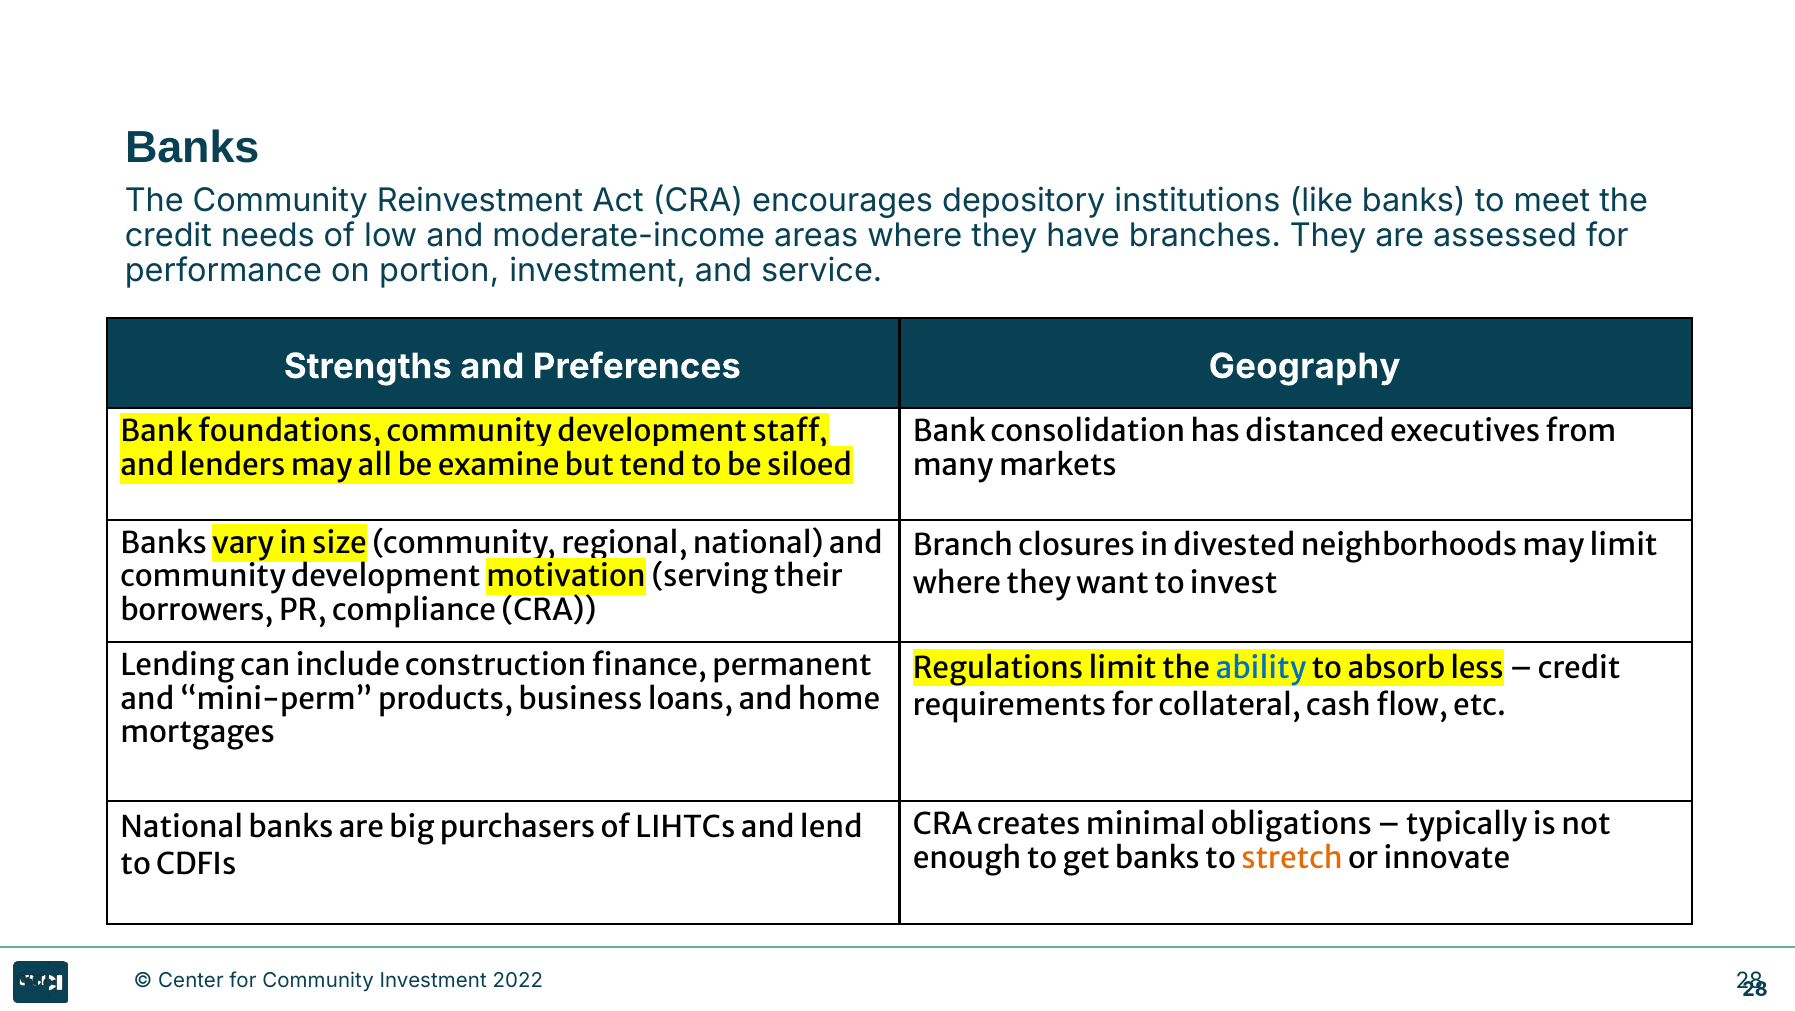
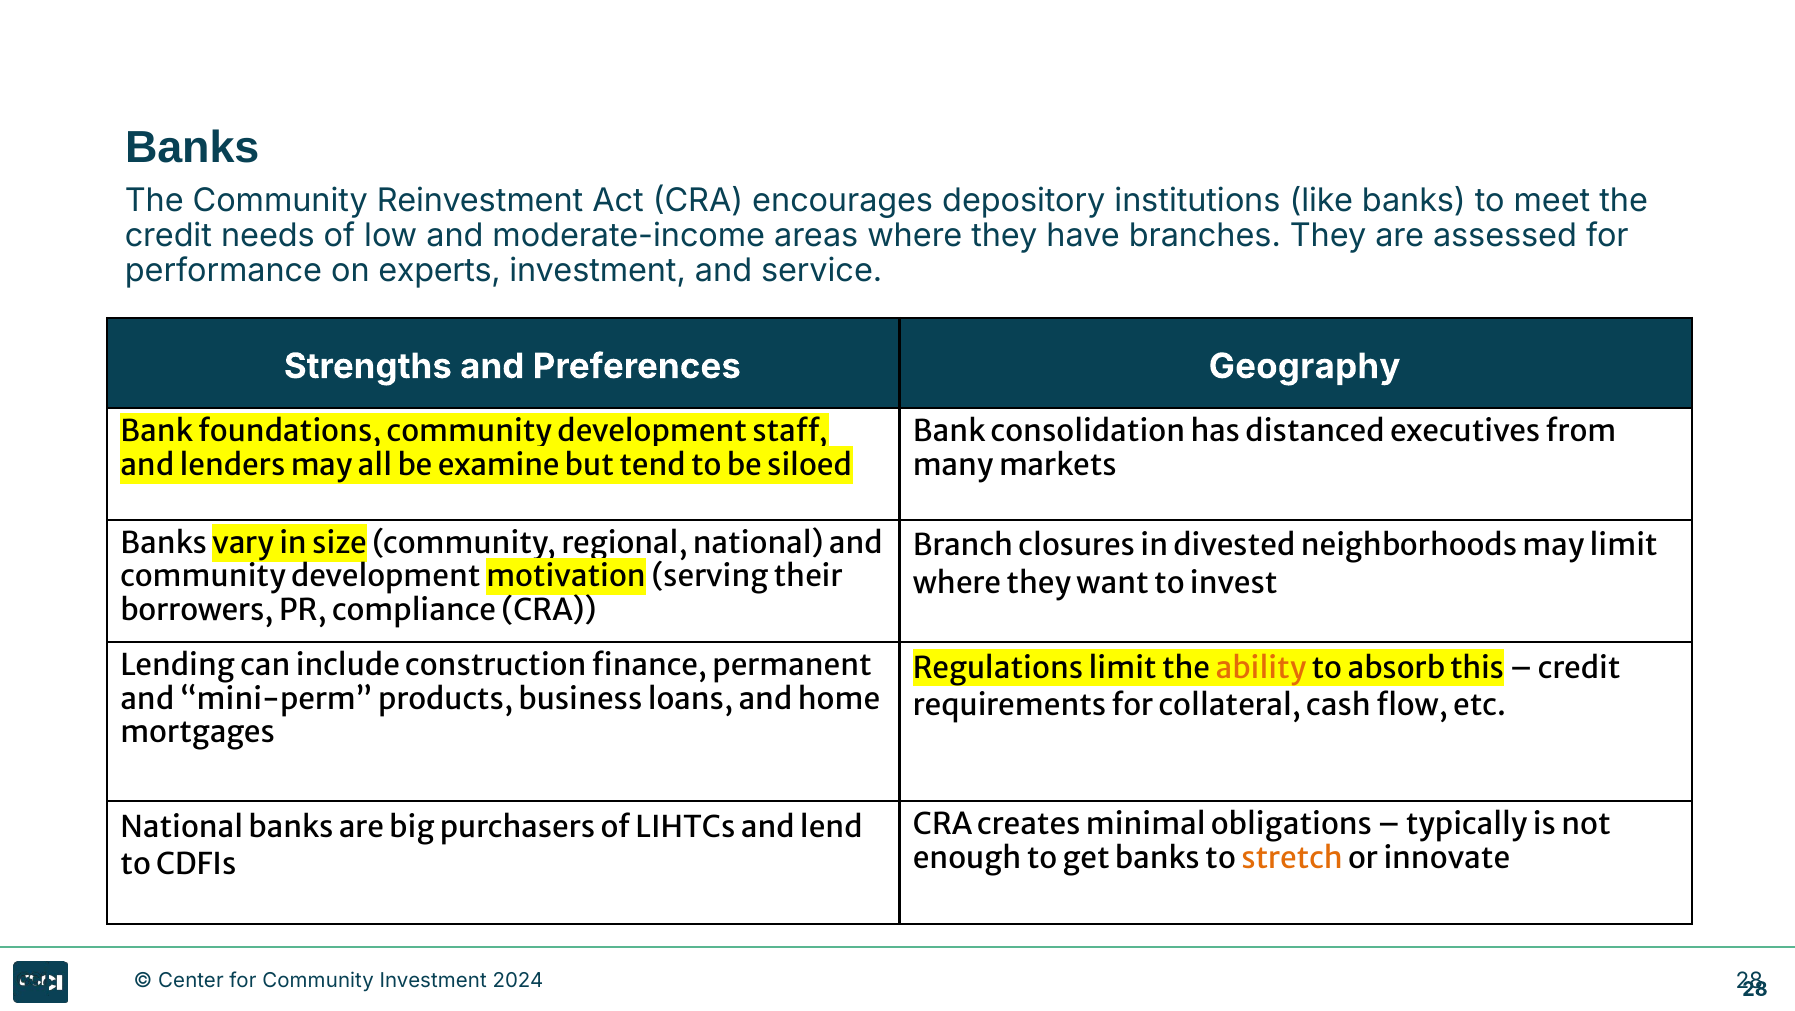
portion: portion -> experts (440, 270)
ability colour: blue -> orange (1261, 668)
less: less -> this (1477, 668)
2022: 2022 -> 2024 (518, 980)
